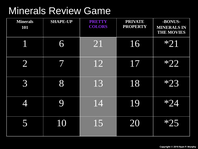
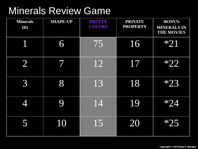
21: 21 -> 75 (98, 44)
